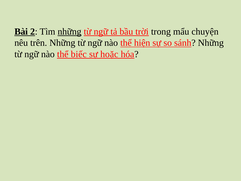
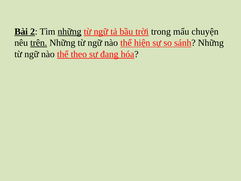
trên underline: none -> present (39, 43)
biếc: biếc -> theo (79, 54)
hoặc: hoặc -> đang (109, 54)
